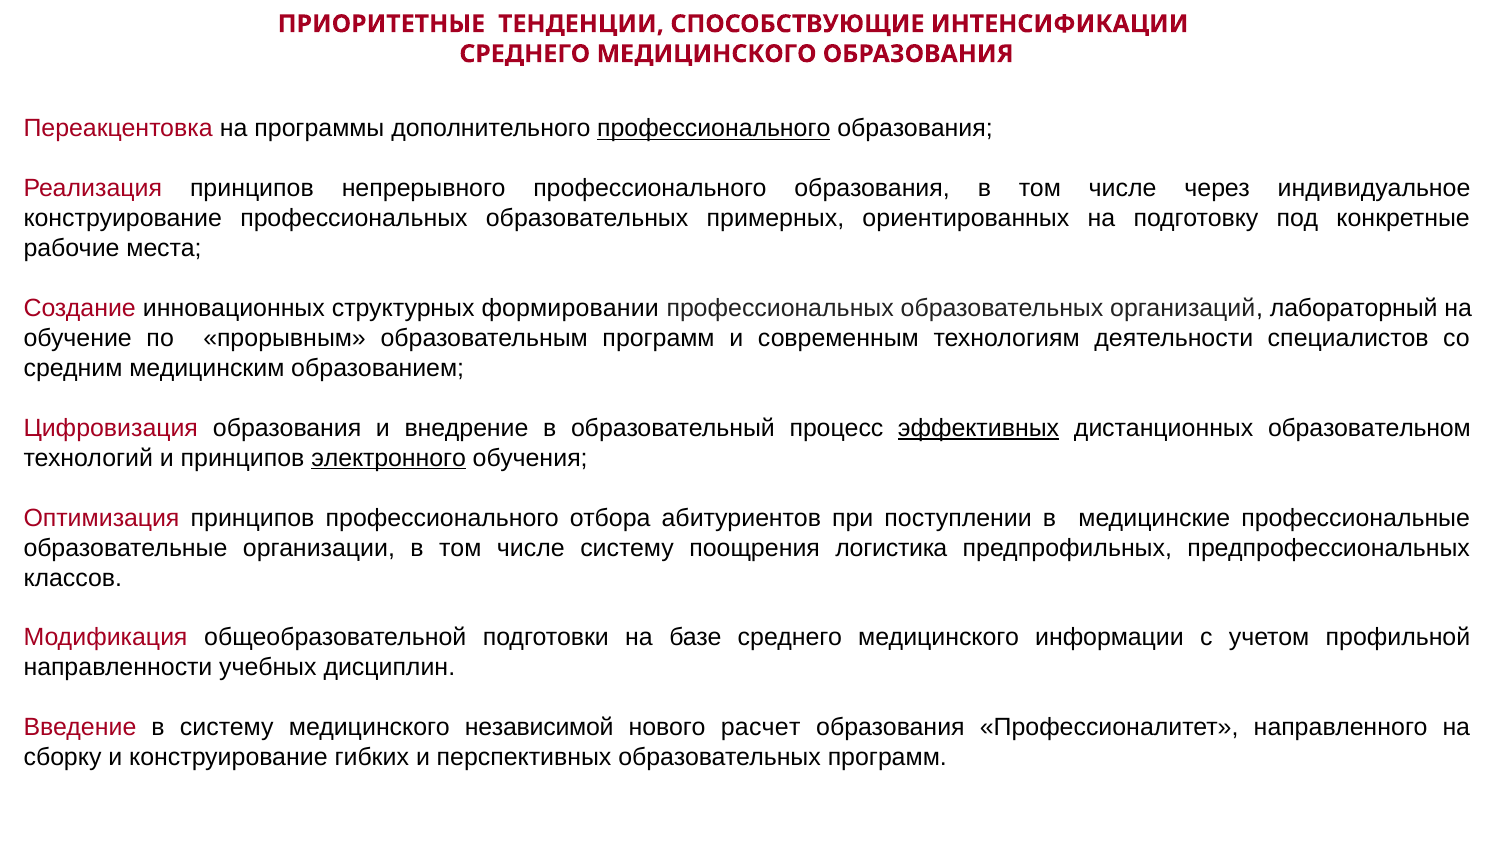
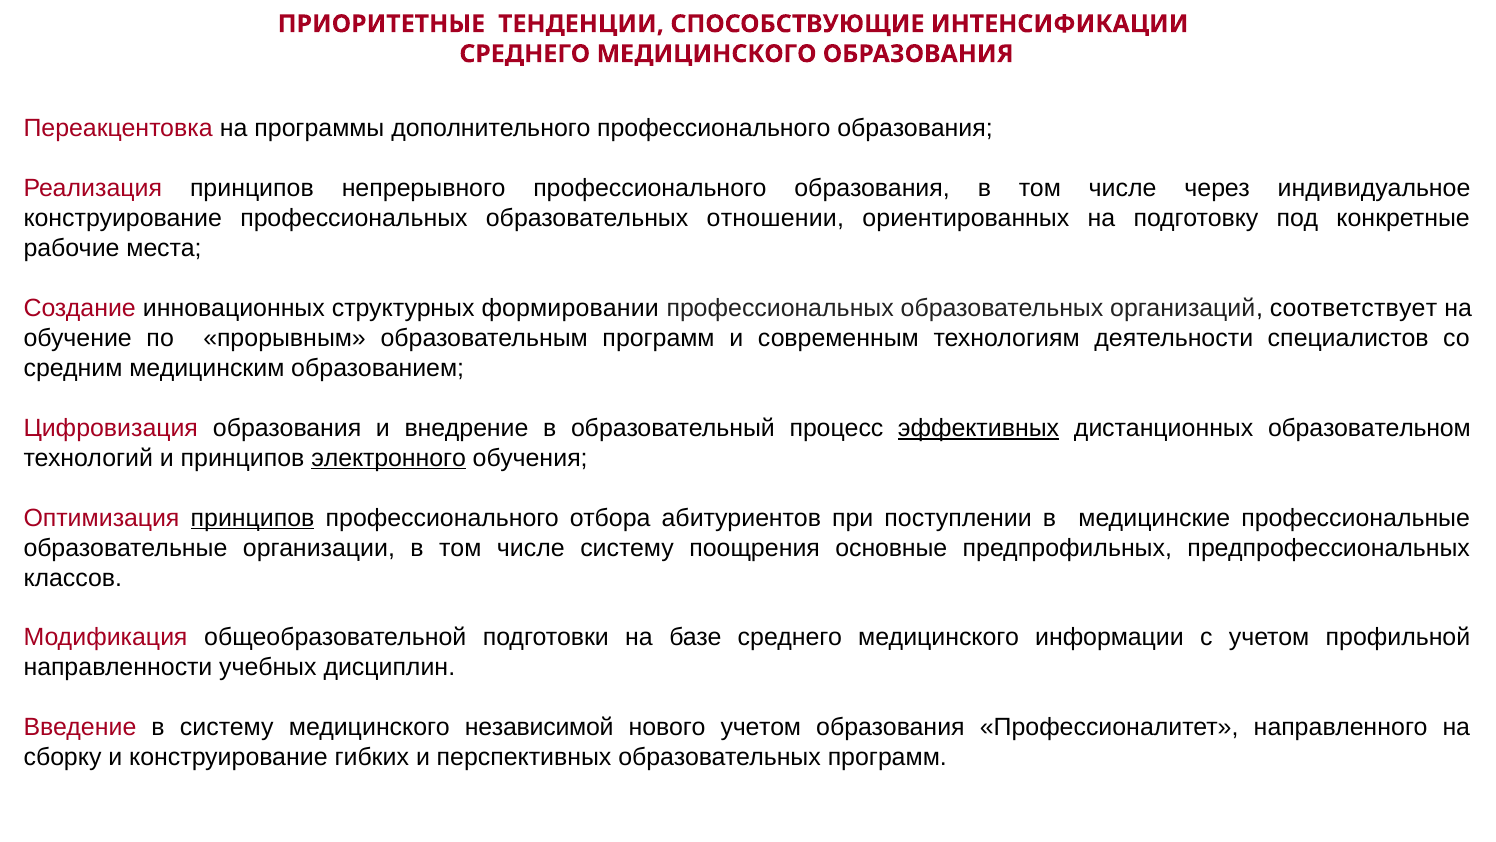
профессионального underline: present -> none (714, 129)
примерных: примерных -> отношении (775, 218)
лабораторный: лабораторный -> соответствует (1354, 308)
принципов underline: none -> present (253, 518)
логистика: логистика -> основные (891, 548)
нового расчет: расчет -> учетом (761, 727)
